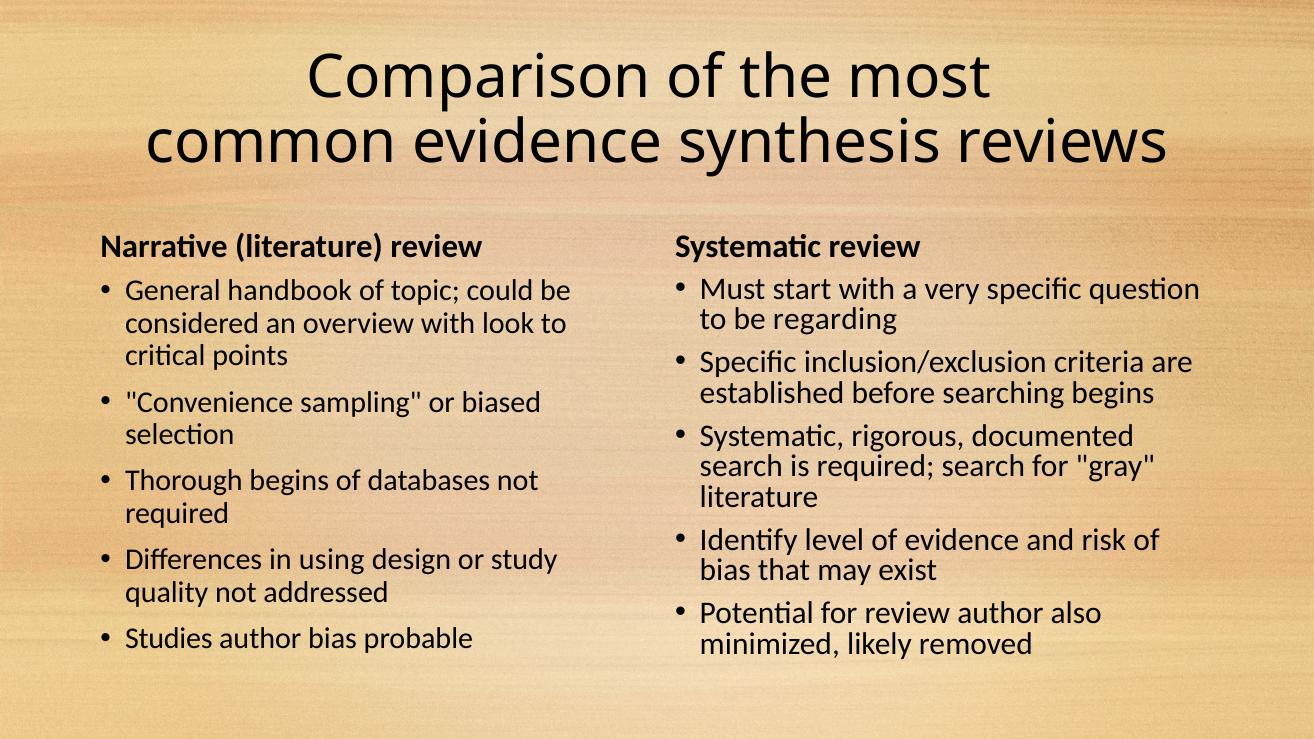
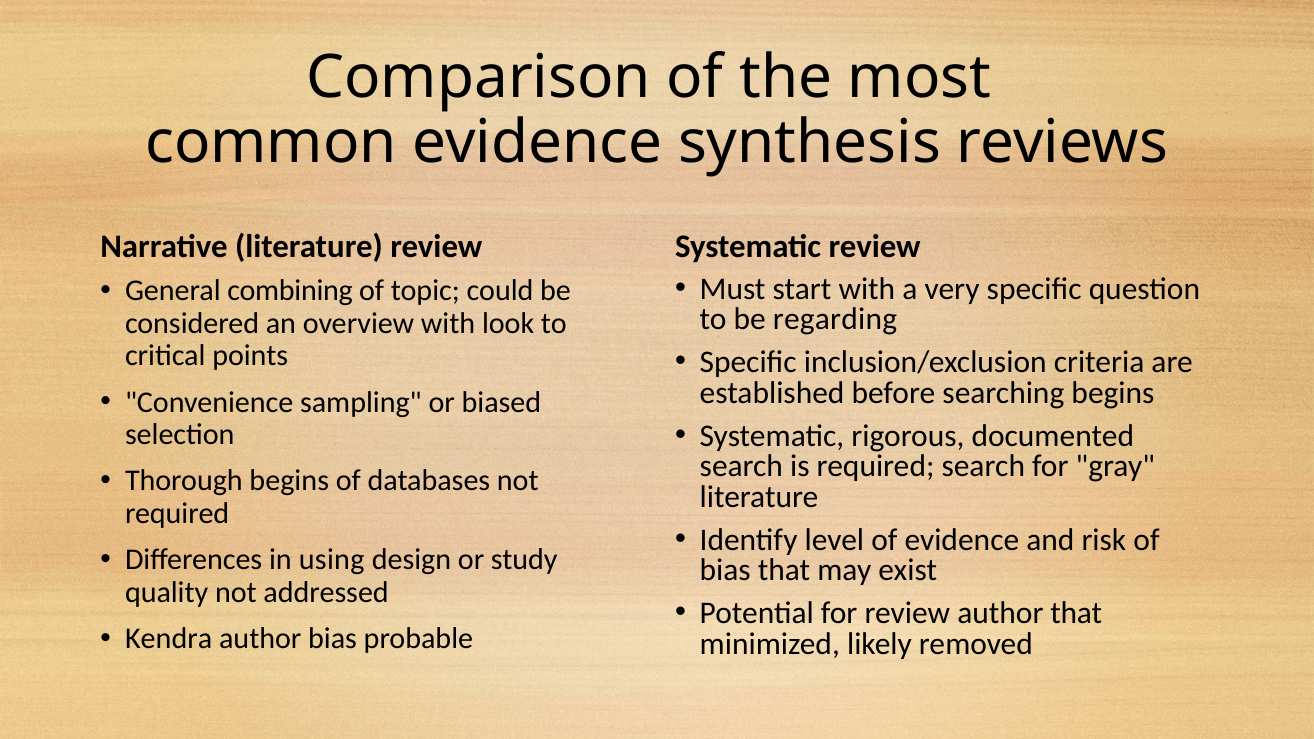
handbook: handbook -> combining (290, 291)
author also: also -> that (1076, 613)
Studies: Studies -> Kendra (169, 638)
